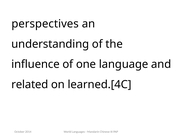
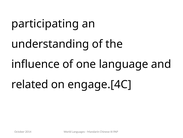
perspectives: perspectives -> participating (45, 24)
learned.[4C: learned.[4C -> engage.[4C (100, 84)
